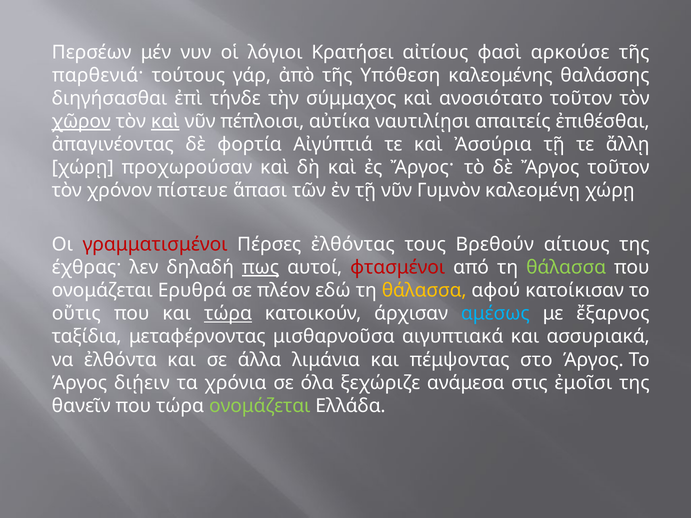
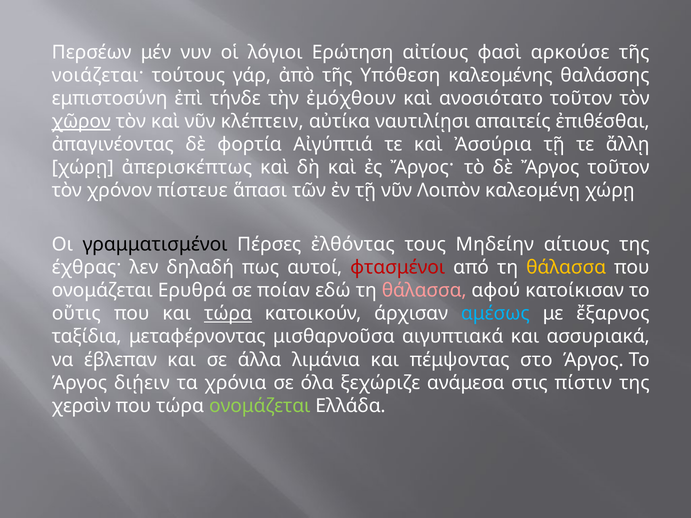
Κρατήσει: Κρατήσει -> Ερώτηση (353, 52)
παρθενιά·: παρθενιά· -> νοιάζεται· (98, 75)
διηγήσασθαι: διηγήσασθαι -> εμπιστοσύνη (110, 98)
σύμμαχος: σύμμαχος -> ἐμόχθουν (351, 98)
καὶ underline: present -> none (165, 122)
πέπλοισι: πέπλοισι -> κλέπτειν (262, 122)
προχωρούσαν: προχωρούσαν -> ἀπερισκέπτως (187, 168)
Γυμνὸν: Γυμνὸν -> Λοιπὸν (449, 191)
γραμματισμένοι colour: red -> black (155, 245)
Βρεθούν: Βρεθούν -> Μηδείην (495, 245)
πως underline: present -> none (261, 268)
θάλασσα colour: light green -> yellow (566, 268)
πλέον: πλέον -> ποίαν (284, 291)
θάλασσα colour: yellow -> pink (424, 291)
ἐλθόντα: ἐλθόντα -> έβλεπαν (120, 360)
ἐμοῖσι: ἐμοῖσι -> πίστιν (583, 383)
θανεῖν: θανεῖν -> χερσὶν (81, 406)
